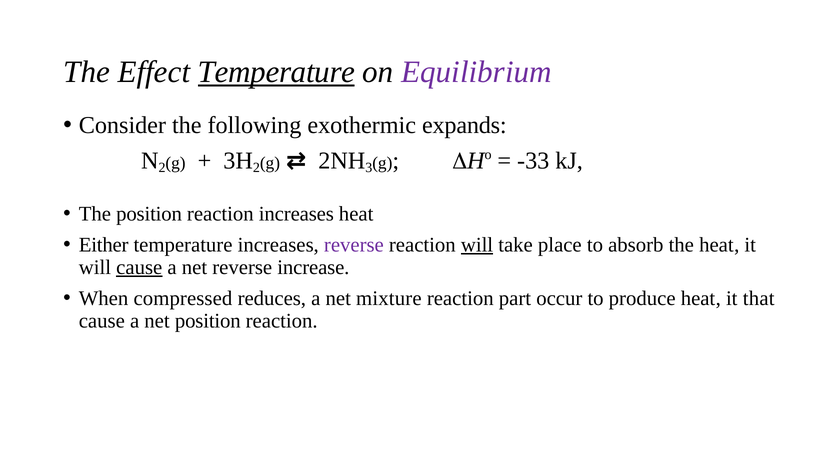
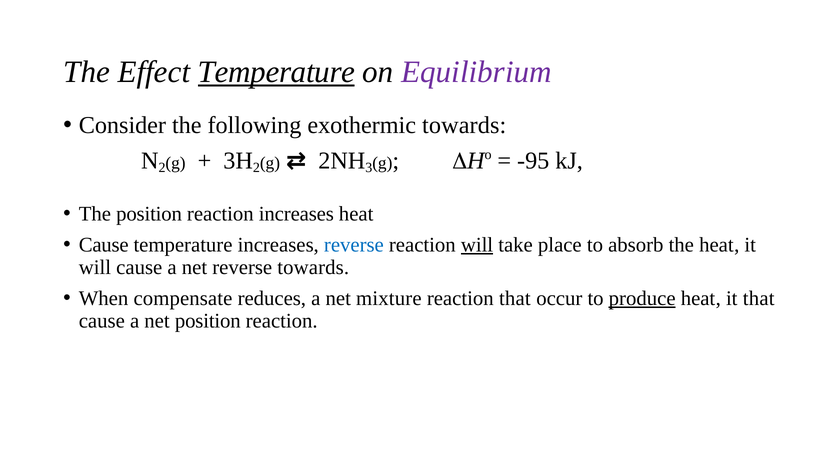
exothermic expands: expands -> towards (464, 125)
-33: -33 -> -95 (533, 161)
Either: Either -> Cause (104, 245)
reverse colour: purple -> blue (354, 245)
cause underline: present -> none (139, 267)
reverse increase: increase -> towards (313, 267)
compressed: compressed -> compensate (183, 298)
reaction part: part -> that (515, 298)
produce underline: none -> present (642, 298)
